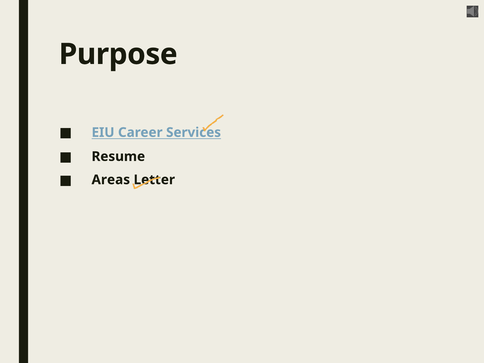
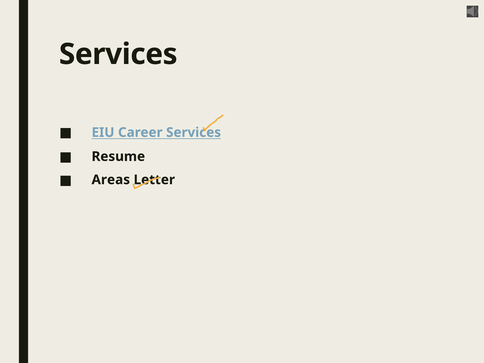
Purpose: Purpose -> Services (118, 54)
